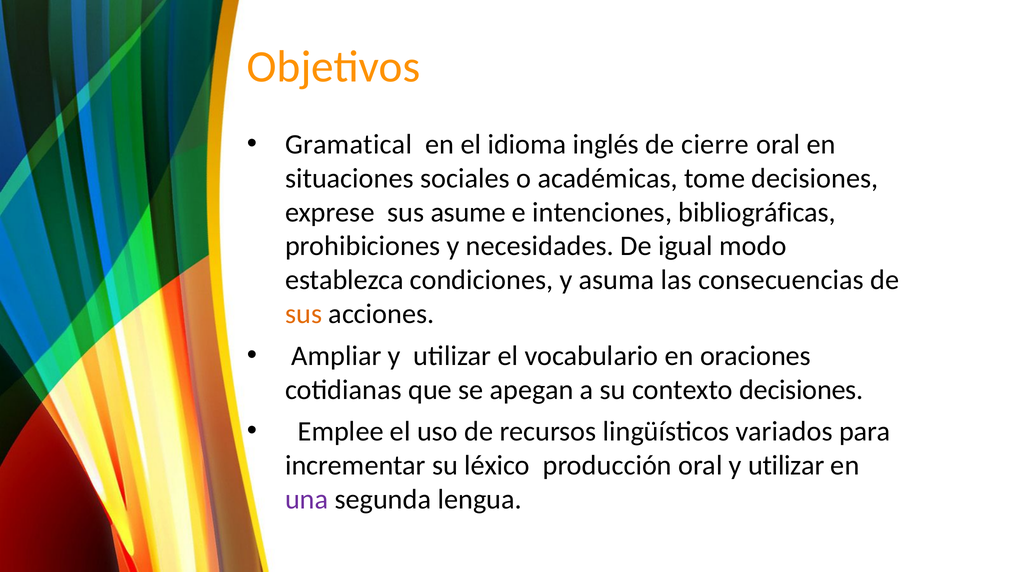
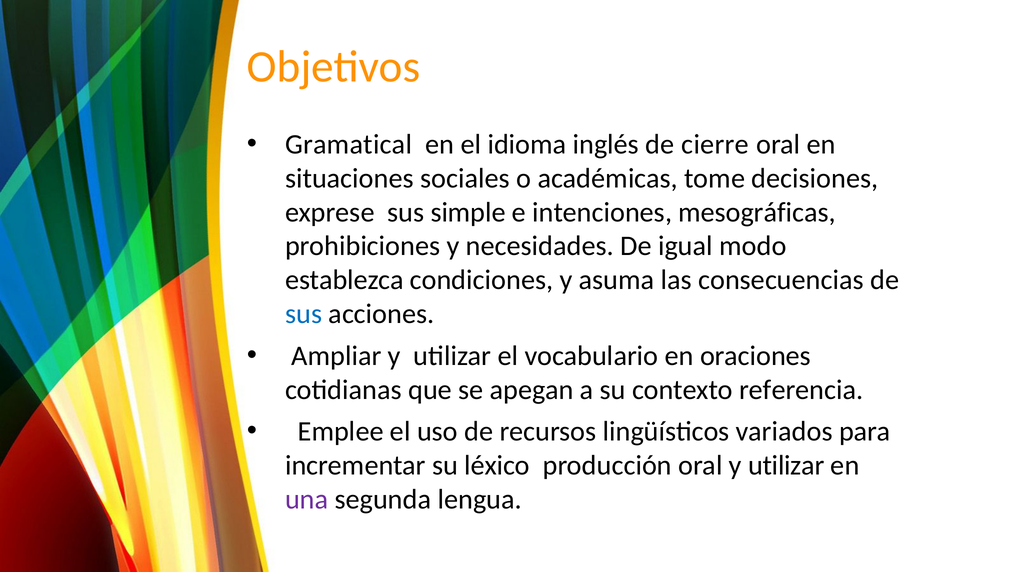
asume: asume -> simple (468, 212)
bibliográficas: bibliográficas -> mesográficas (757, 212)
sus colour: orange -> blue (304, 314)
contexto decisiones: decisiones -> referencia (801, 390)
